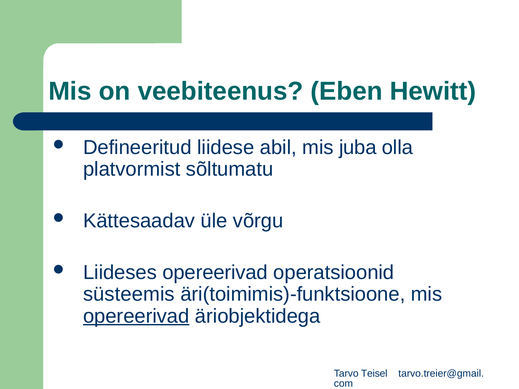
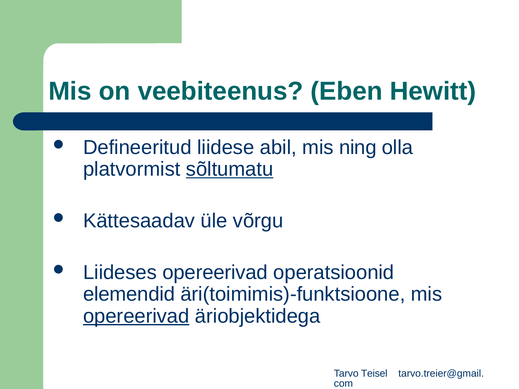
juba: juba -> ning (358, 147)
sõltumatu underline: none -> present (230, 169)
süsteemis: süsteemis -> elemendid (129, 294)
